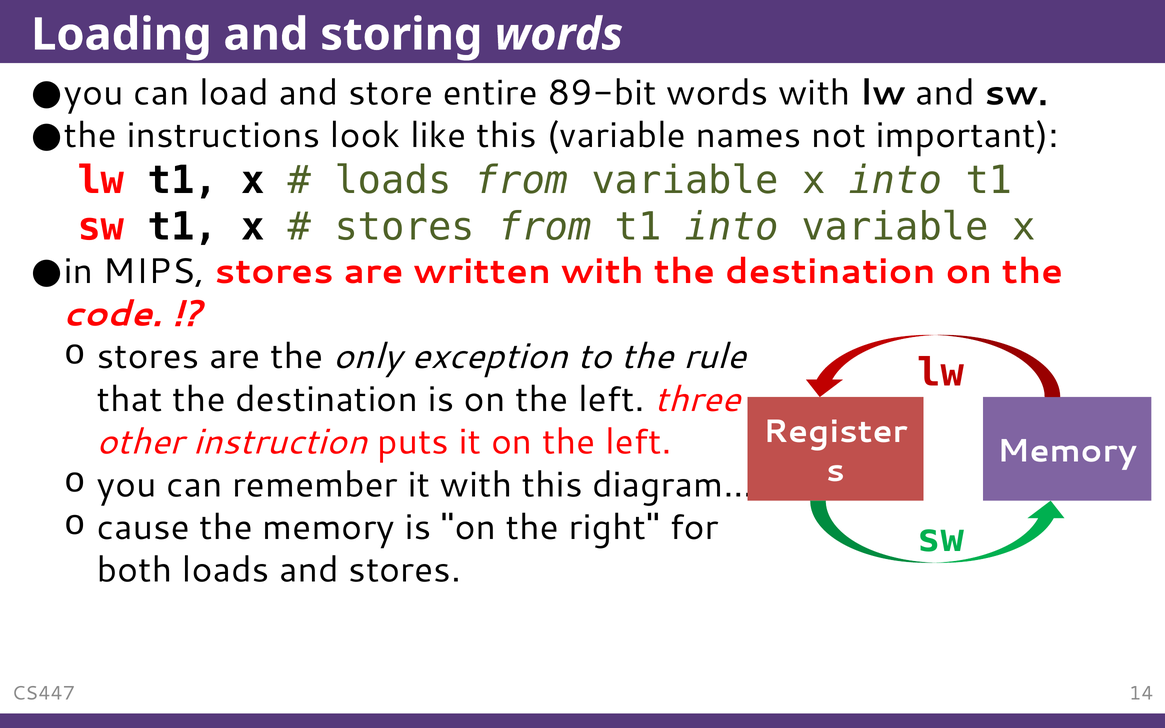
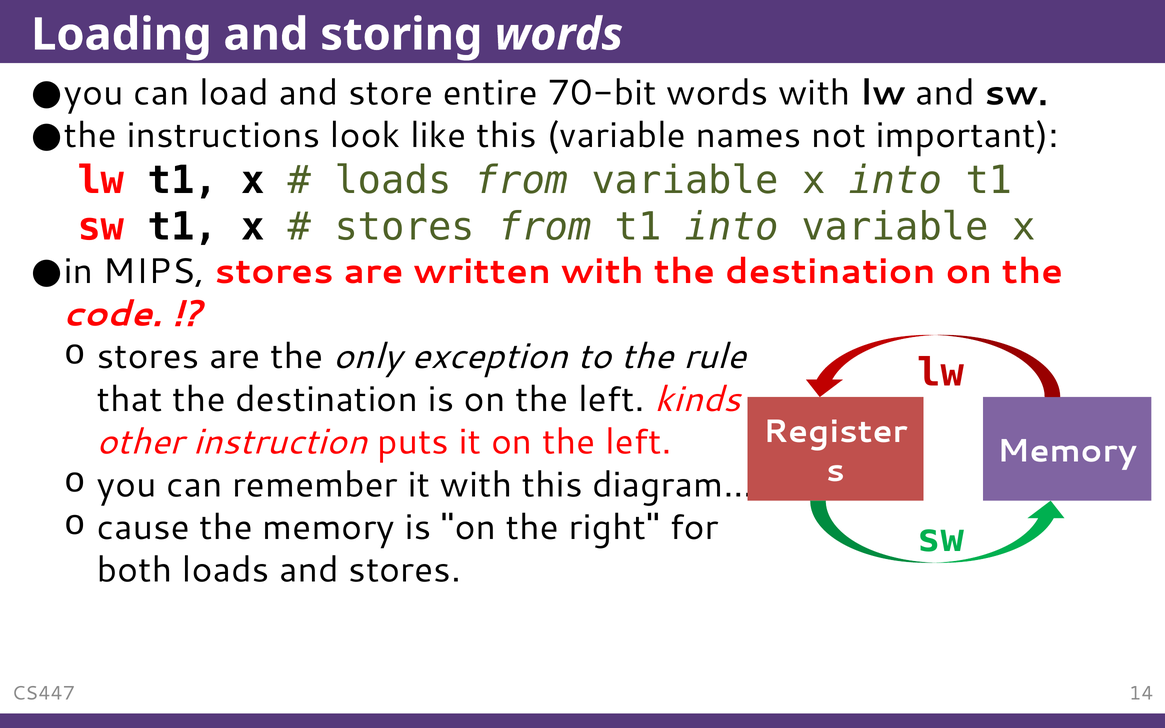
89-bit: 89-bit -> 70-bit (602, 93)
three: three -> kinds (698, 399)
